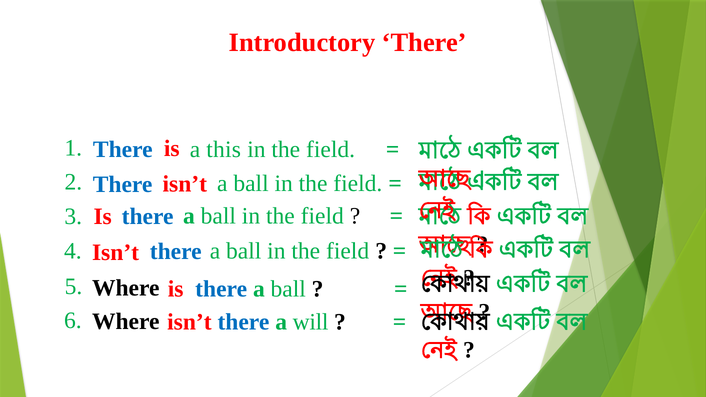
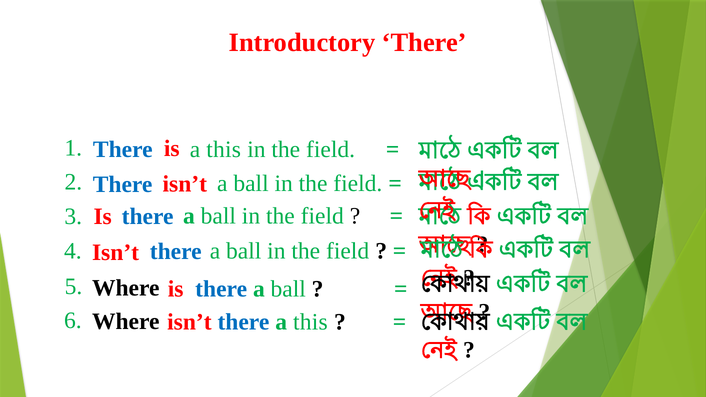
there a will: will -> this (310, 322)
